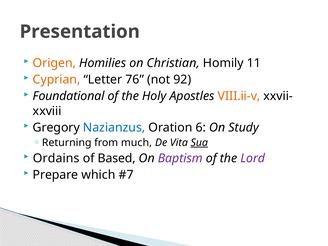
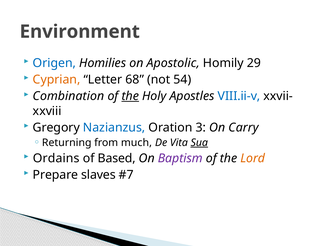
Presentation: Presentation -> Environment (80, 32)
Origen colour: orange -> blue (54, 63)
Christian: Christian -> Apostolic (173, 63)
11: 11 -> 29 (254, 63)
76: 76 -> 68 (135, 80)
92: 92 -> 54 (182, 80)
Foundational: Foundational -> Combination (69, 96)
the underline: none -> present (130, 96)
VIII.ii-v colour: orange -> blue (239, 96)
6: 6 -> 3 (201, 128)
Study: Study -> Carry (244, 128)
Lord colour: purple -> orange (253, 158)
which: which -> slaves (98, 175)
